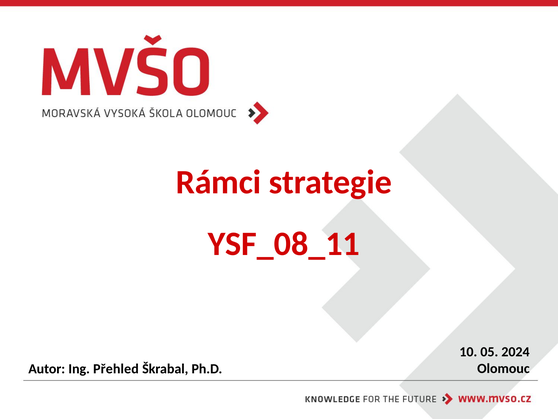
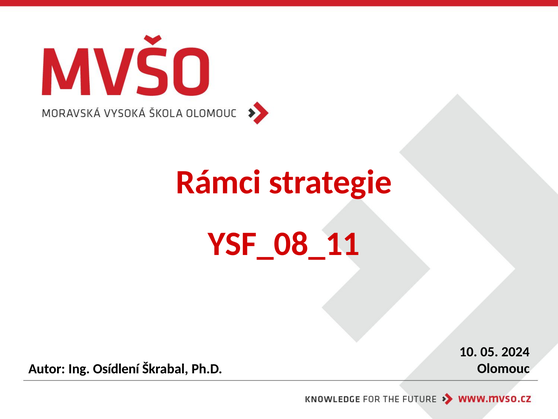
Přehled: Přehled -> Osídlení (116, 368)
